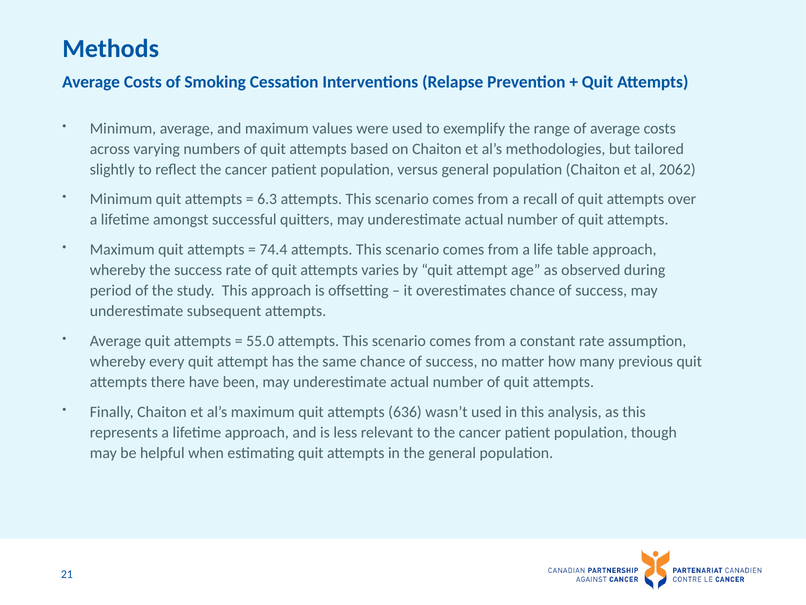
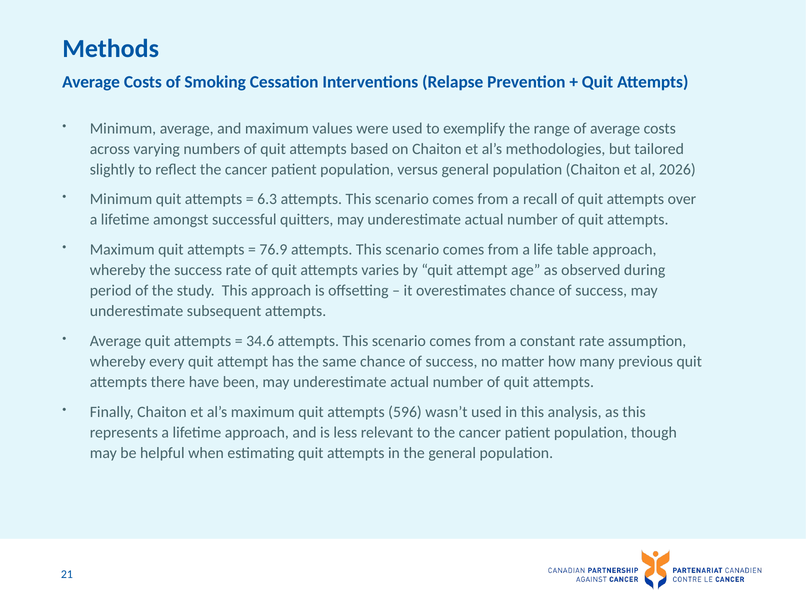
2062: 2062 -> 2026 (677, 169)
74.4: 74.4 -> 76.9 (273, 249)
55.0: 55.0 -> 34.6 (260, 341)
636: 636 -> 596 (405, 412)
